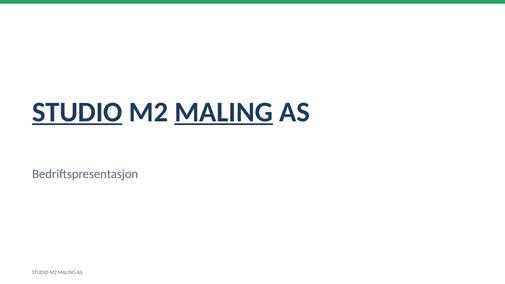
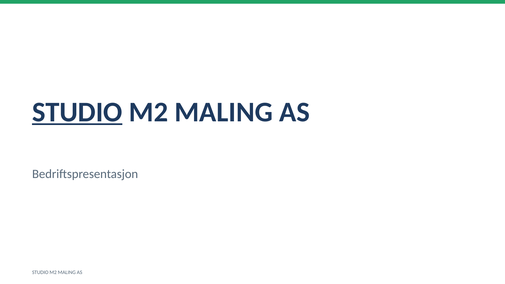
MALING underline: present -> none (224, 112)
